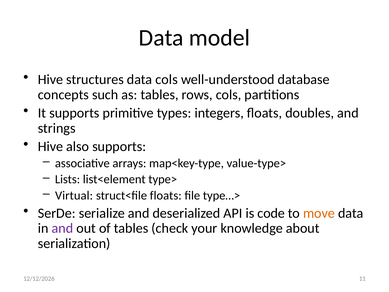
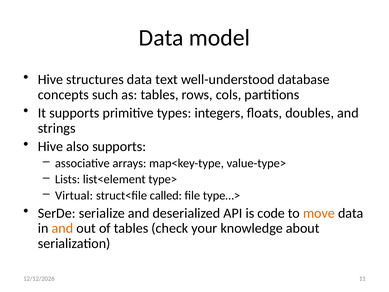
data cols: cols -> text (167, 79)
struct<file floats: floats -> called (166, 195)
and colour: purple -> orange (62, 228)
